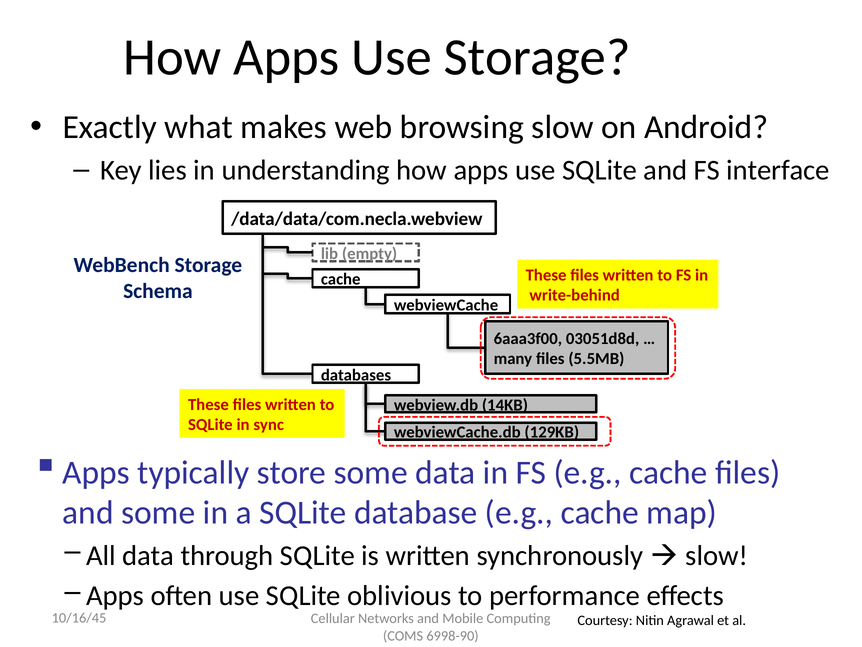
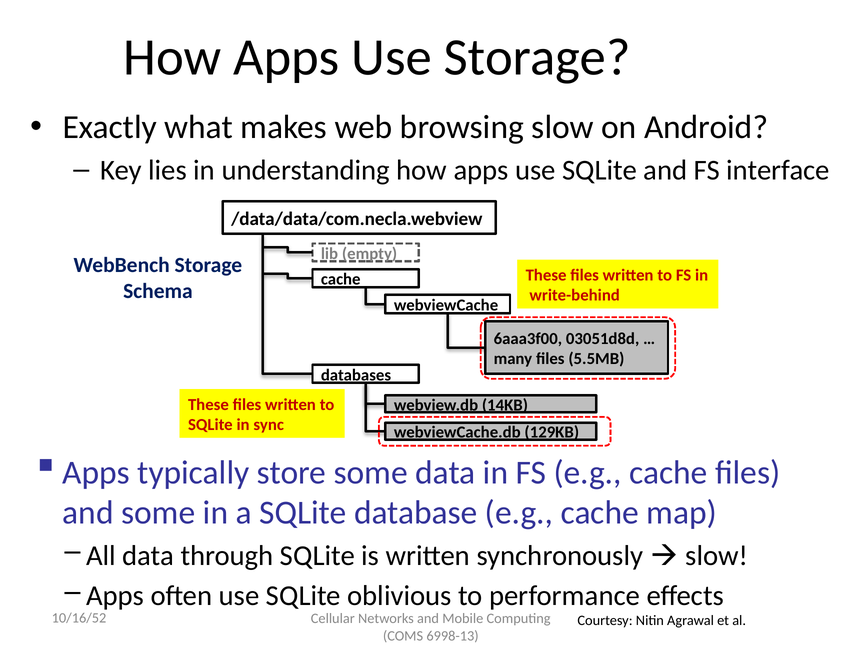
10/16/45: 10/16/45 -> 10/16/52 (79, 617)
6998-90: 6998-90 -> 6998-13 (453, 635)
